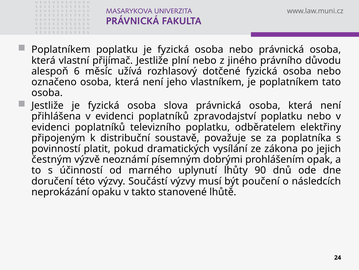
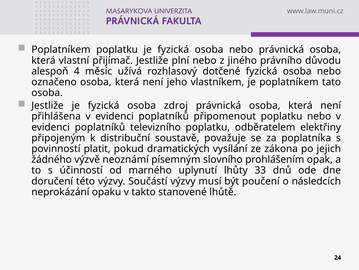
6: 6 -> 4 (77, 71)
slova: slova -> zdroj (176, 105)
zpravodajství: zpravodajství -> připomenout (225, 116)
čestným: čestným -> žádného (52, 159)
dobrými: dobrými -> slovního (223, 159)
90: 90 -> 33 (260, 170)
